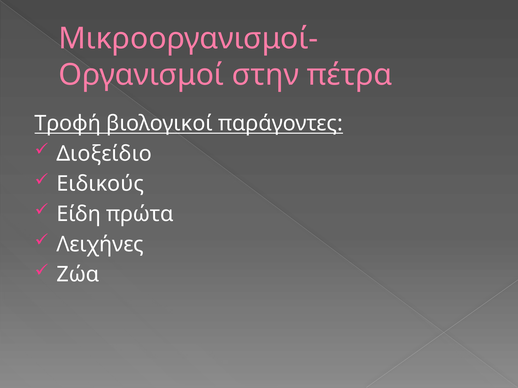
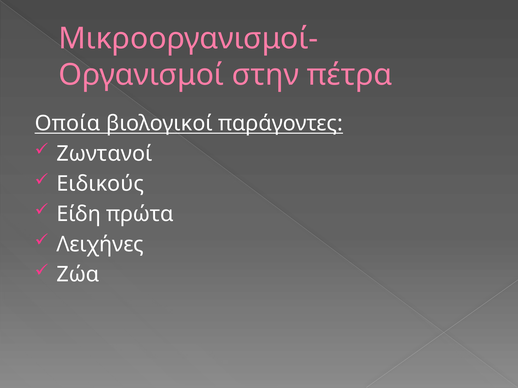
Τροφή: Τροφή -> Οποία (68, 124)
Διοξείδιο: Διοξείδιο -> Ζωντανοί (104, 154)
